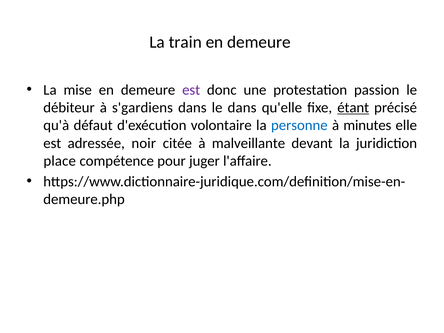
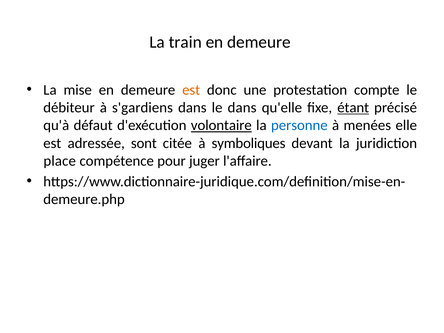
est colour: purple -> orange (191, 90)
passion: passion -> compte (377, 90)
volontaire underline: none -> present (221, 125)
minutes: minutes -> menées (367, 125)
noir: noir -> sont (144, 143)
malveillante: malveillante -> symboliques (249, 143)
